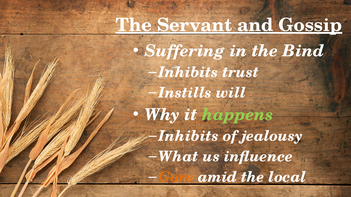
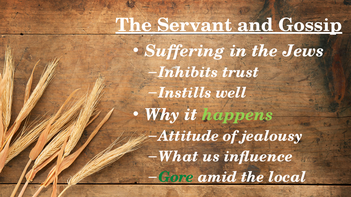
Bind: Bind -> Jews (303, 51)
will: will -> well (231, 93)
Inhibits: Inhibits -> Attitude (189, 136)
Gore colour: orange -> green (176, 177)
